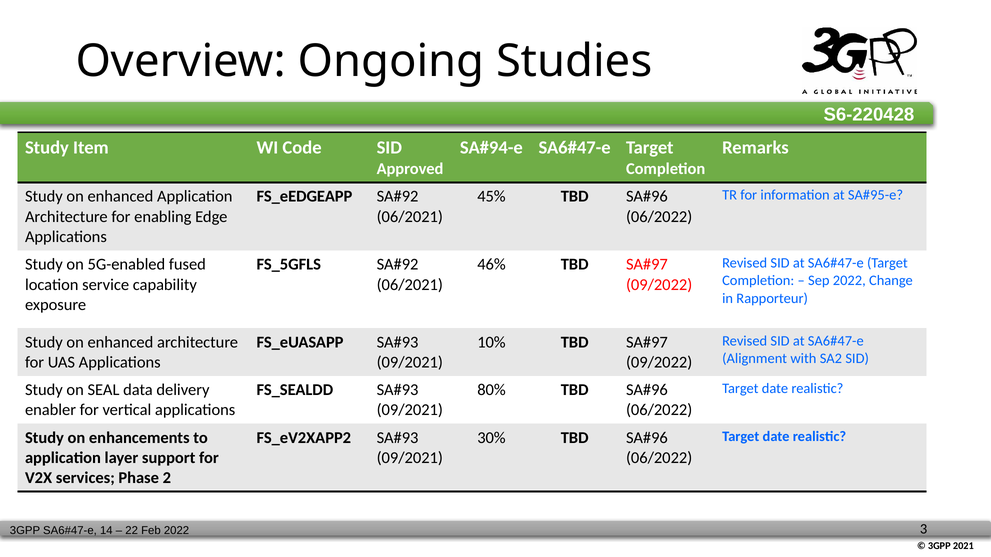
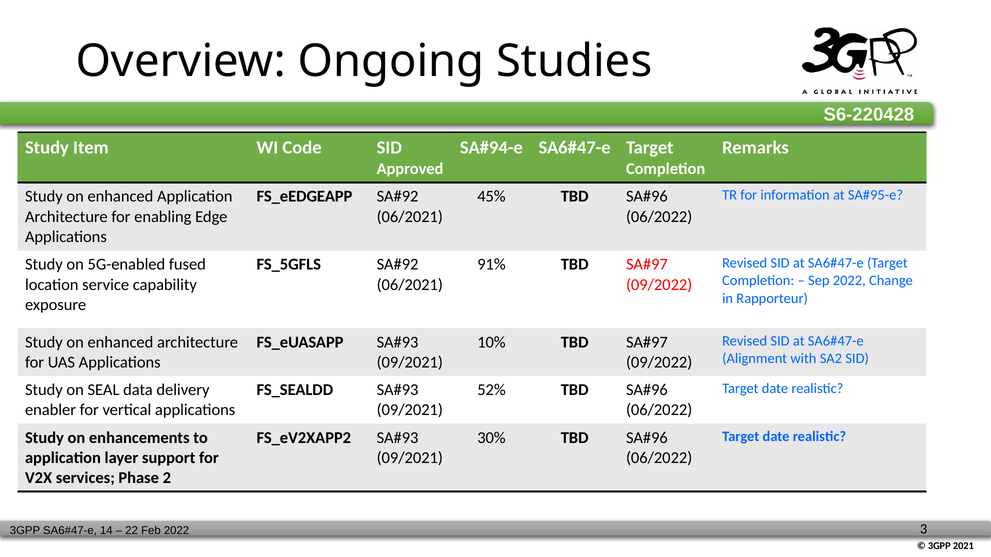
46%: 46% -> 91% (491, 265)
80%: 80% -> 52% (491, 390)
